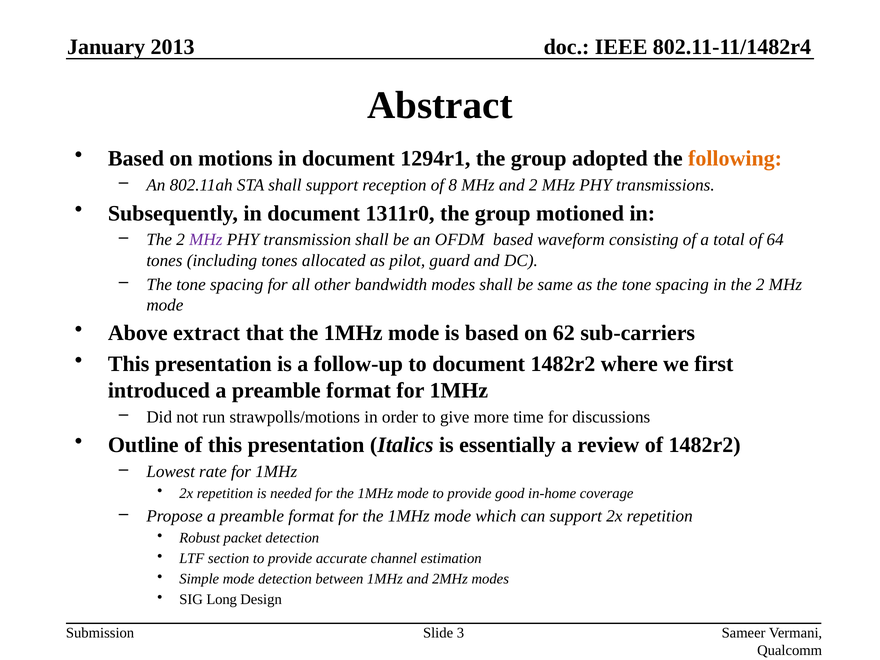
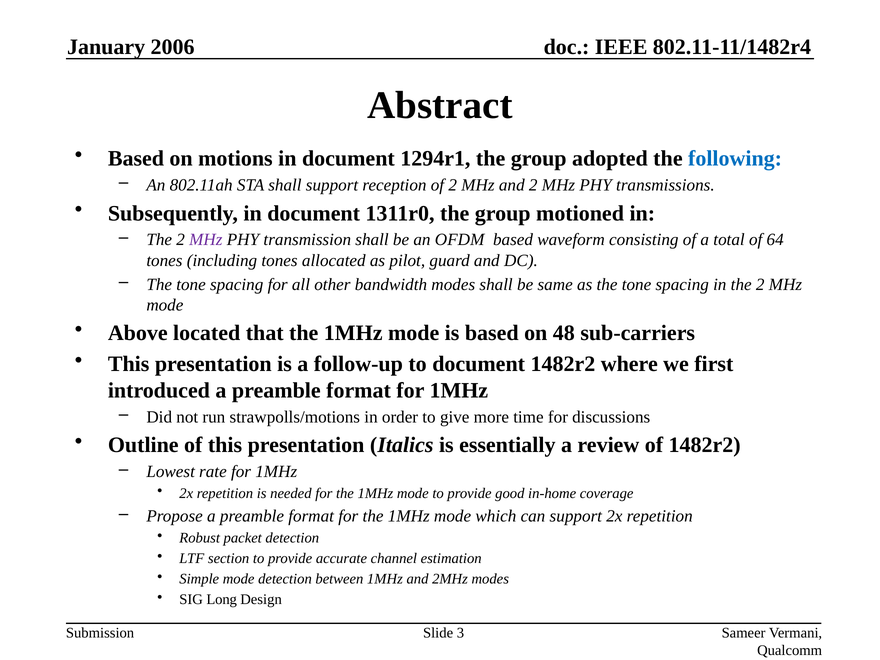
2013: 2013 -> 2006 (173, 47)
following colour: orange -> blue (735, 159)
of 8: 8 -> 2 (453, 185)
extract: extract -> located (207, 333)
62: 62 -> 48 (564, 333)
